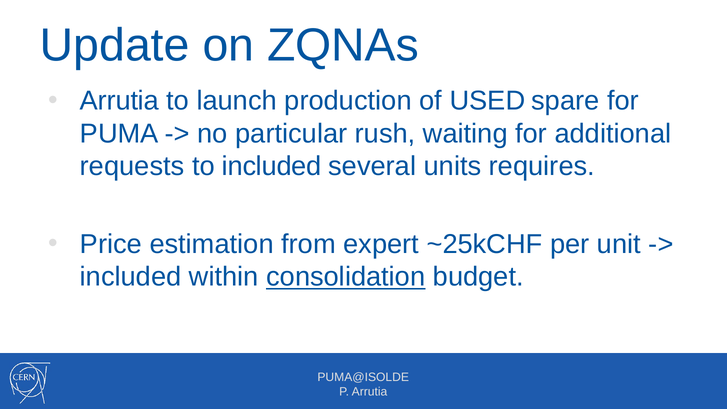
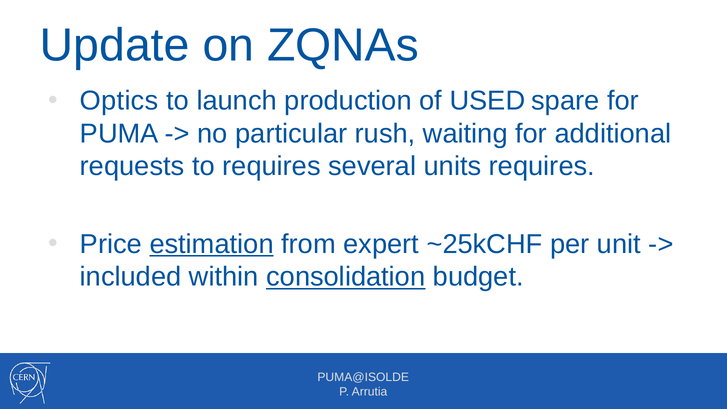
Arrutia: Arrutia -> Optics (119, 101)
to included: included -> requires (272, 166)
estimation underline: none -> present (212, 244)
